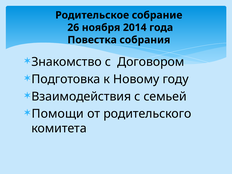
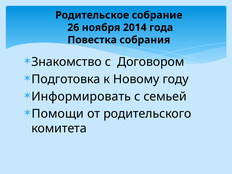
Взаимодействия: Взаимодействия -> Информировать (81, 96)
